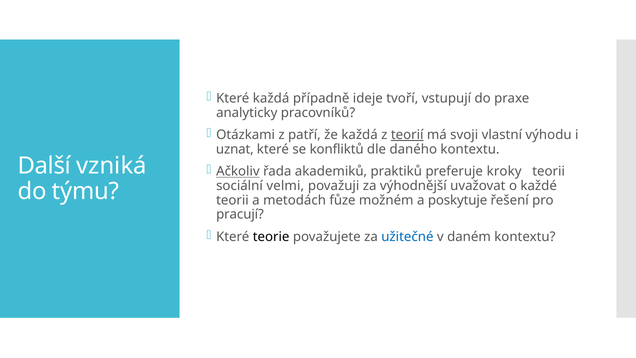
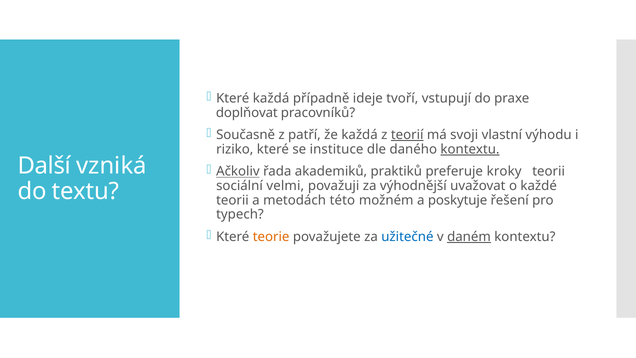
analyticky: analyticky -> doplňovat (247, 113)
Otázkami: Otázkami -> Současně (246, 135)
uznat: uznat -> riziko (235, 149)
konfliktů: konfliktů -> instituce (337, 149)
kontextu underline: none -> present (470, 149)
týmu: týmu -> textu (85, 191)
fůze: fůze -> této (342, 200)
pracují: pracují -> typech (240, 214)
teorie colour: black -> orange (271, 237)
daném underline: none -> present (469, 237)
